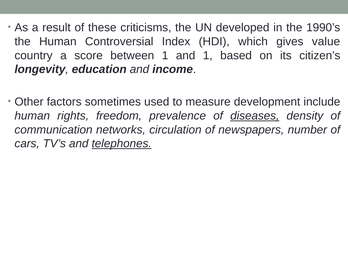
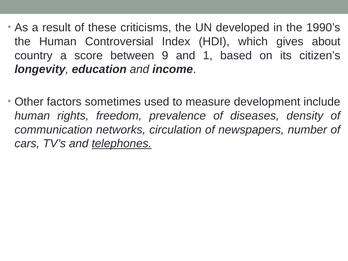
value: value -> about (326, 42)
between 1: 1 -> 9 (165, 55)
diseases underline: present -> none (255, 116)
